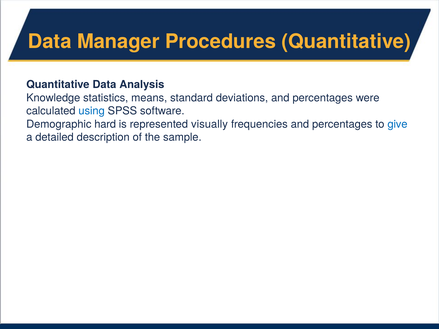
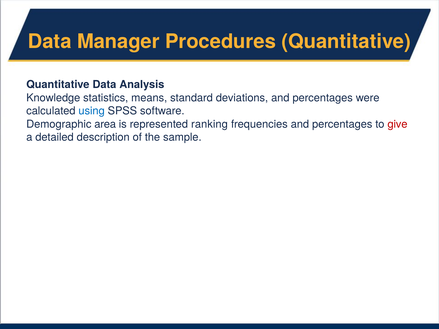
hard: hard -> area (105, 124)
visually: visually -> ranking (209, 124)
give colour: blue -> red (397, 124)
